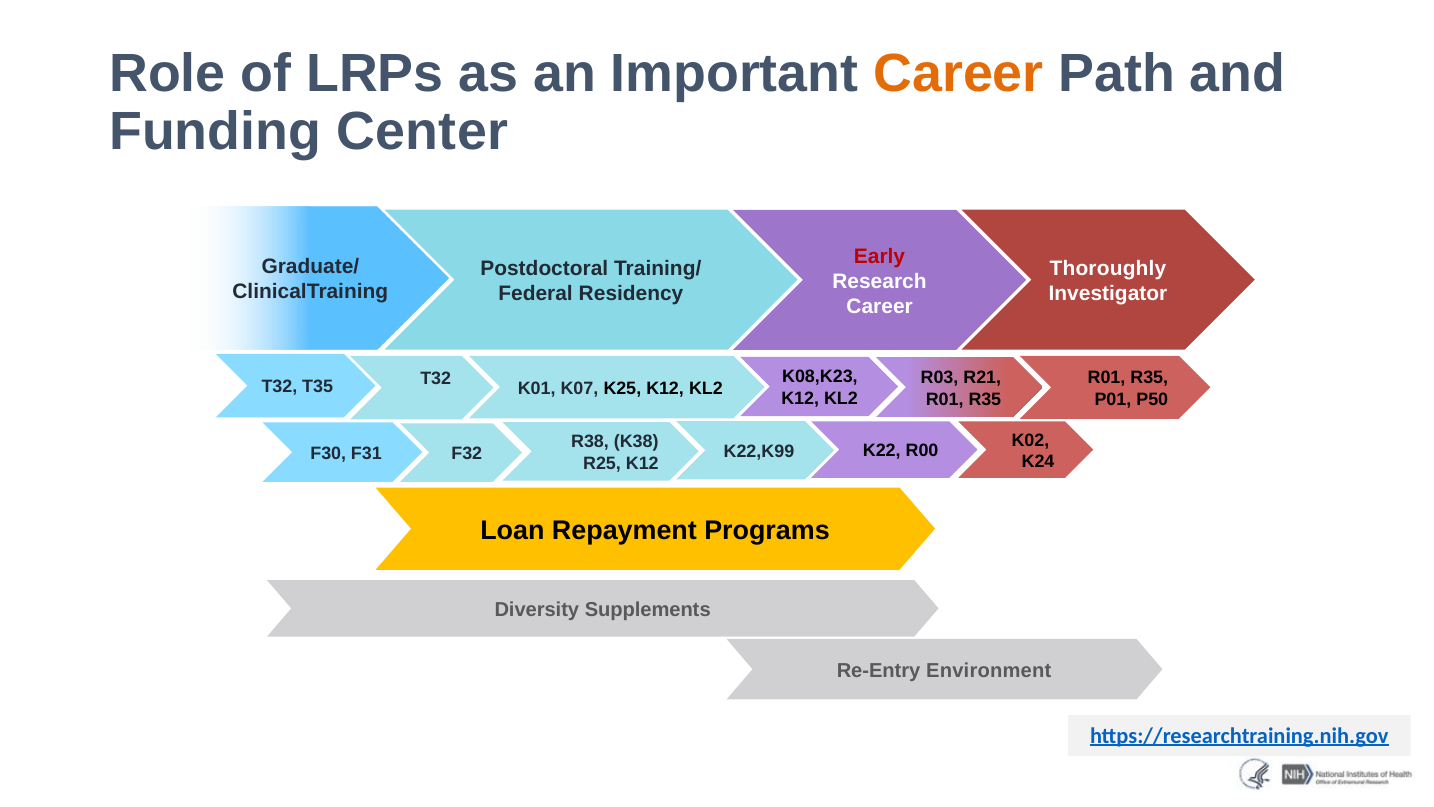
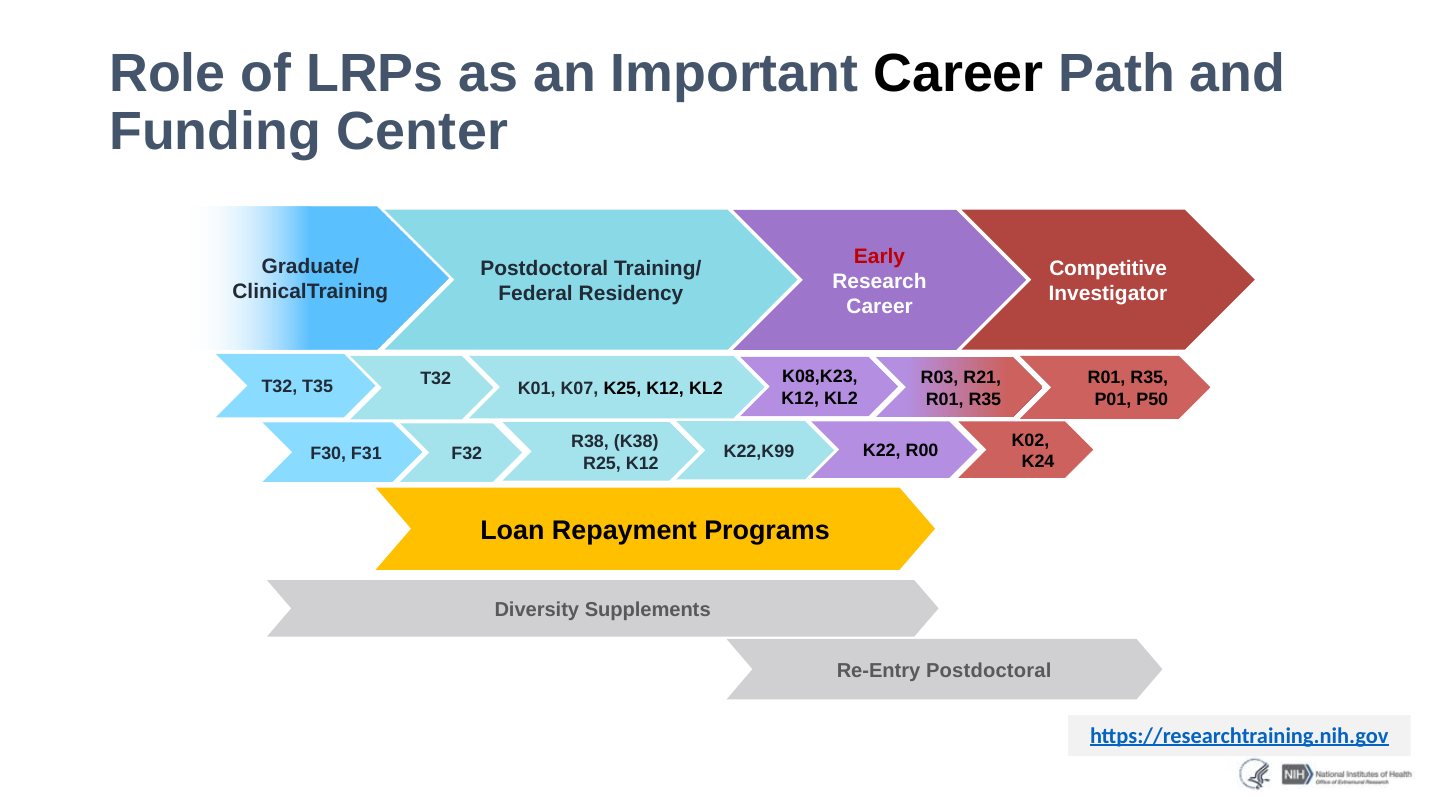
Career colour: orange -> black (959, 73)
Thoroughly: Thoroughly -> Competitive (1108, 268)
Re-Entry Environment: Environment -> Postdoctoral (989, 670)
